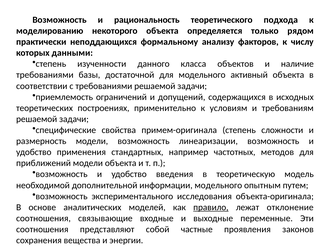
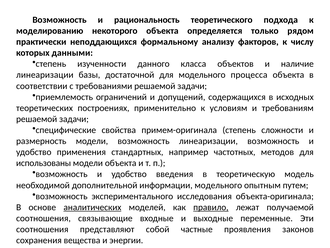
требованиями: требованиями -> линеаризации (45, 75)
активный: активный -> процесса (249, 75)
приближений: приближений -> использованы (44, 163)
аналитических underline: none -> present (92, 207)
отклонение: отклонение -> получаемой (290, 207)
